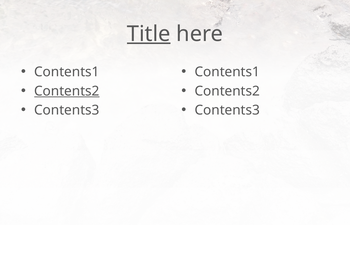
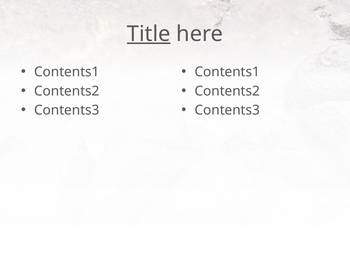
Contents2 underline: present -> none (67, 91)
